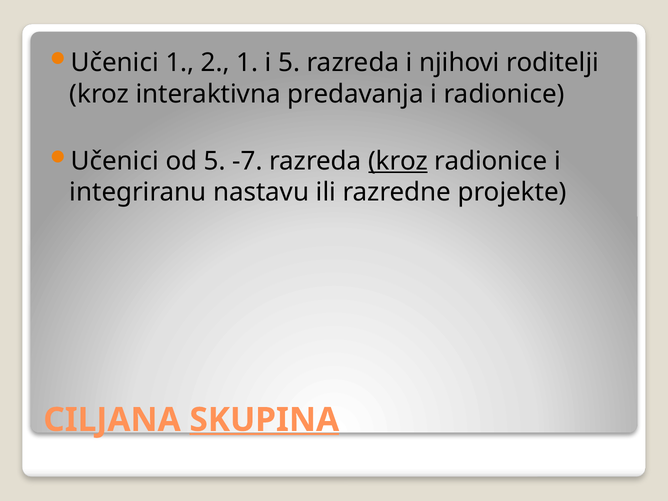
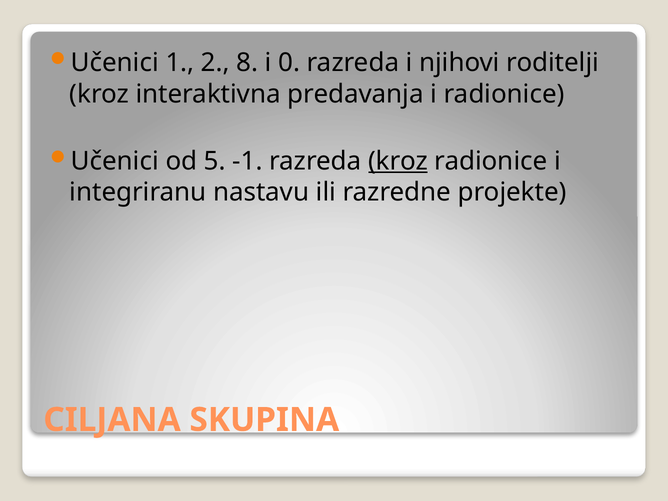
2 1: 1 -> 8 (247, 63)
i 5: 5 -> 0 (289, 63)
-7: -7 -> -1 (247, 161)
SKUPINA underline: present -> none (264, 420)
